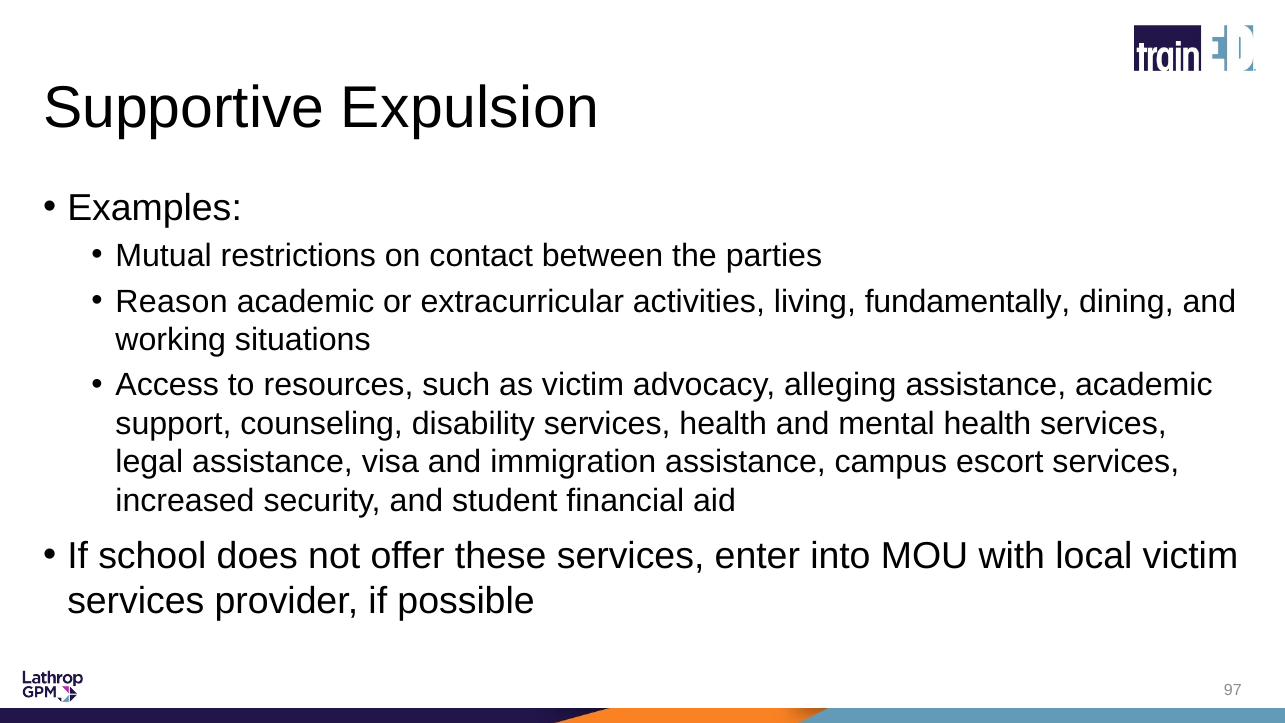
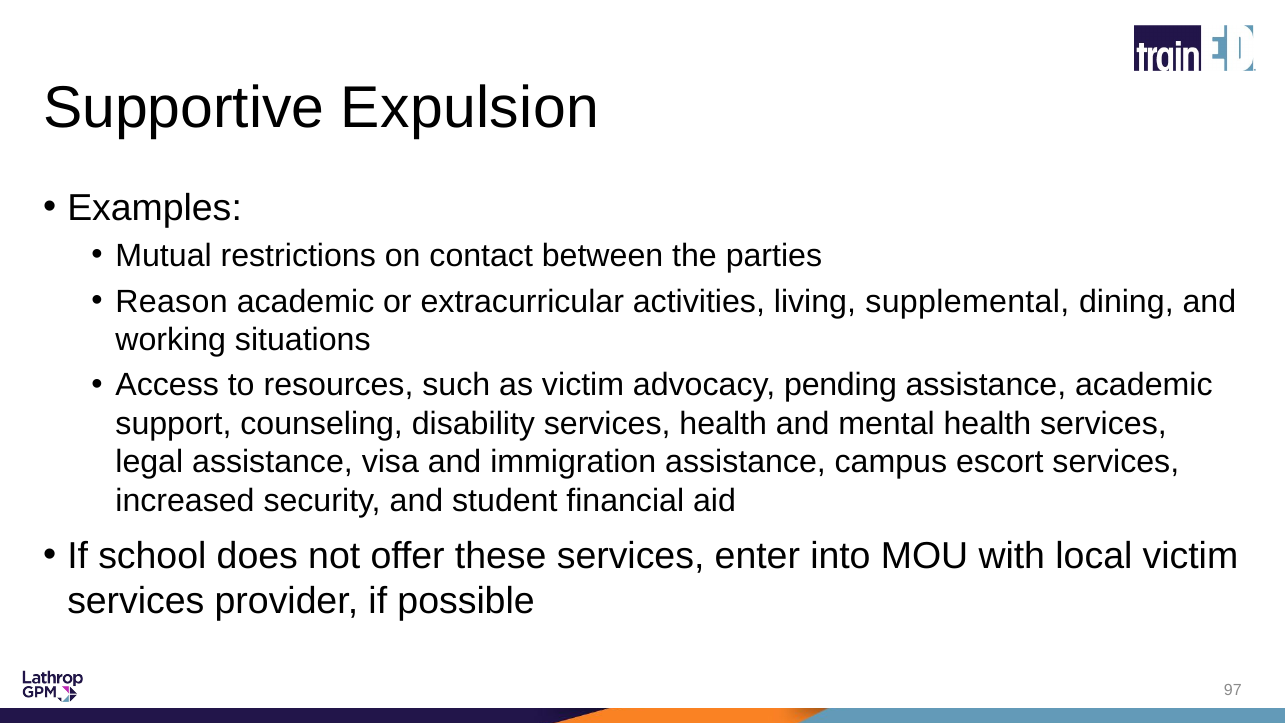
fundamentally: fundamentally -> supplemental (967, 301)
alleging: alleging -> pending (841, 385)
